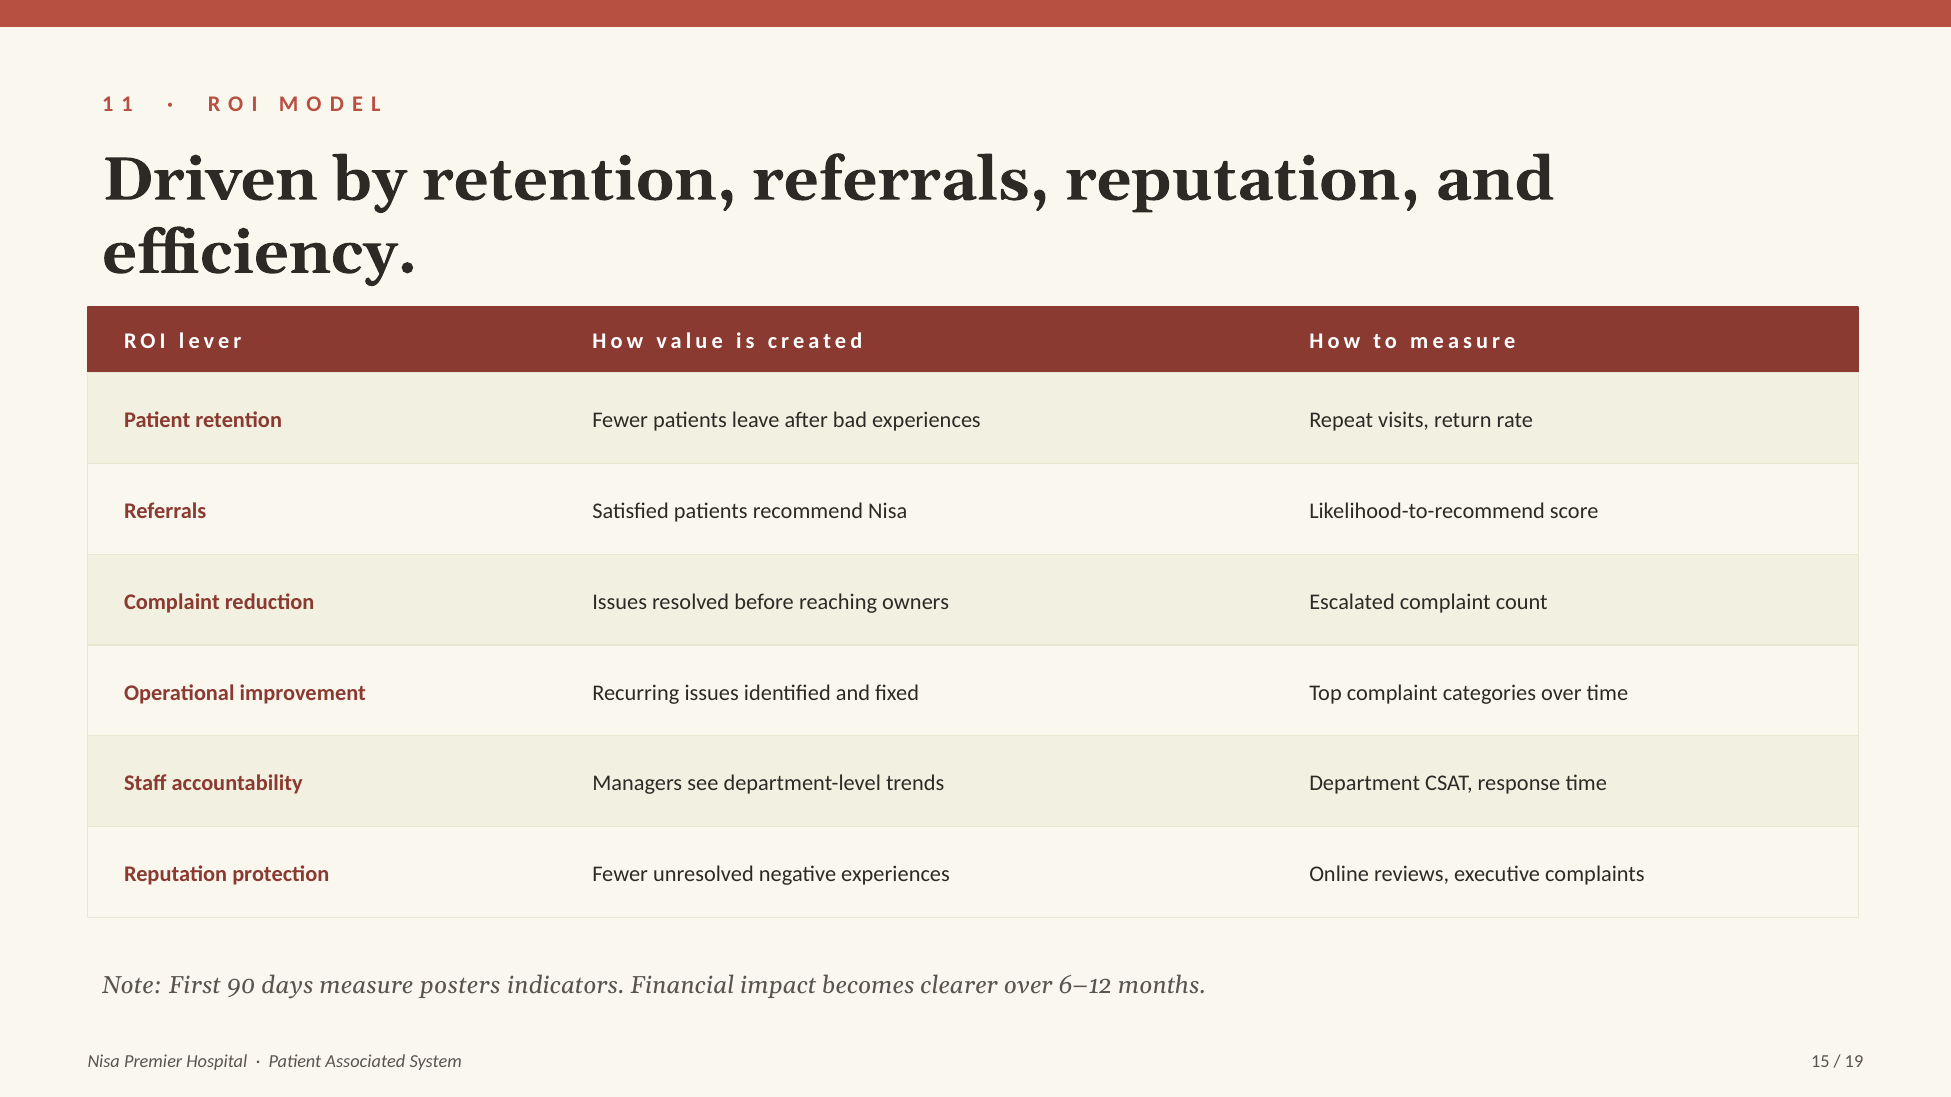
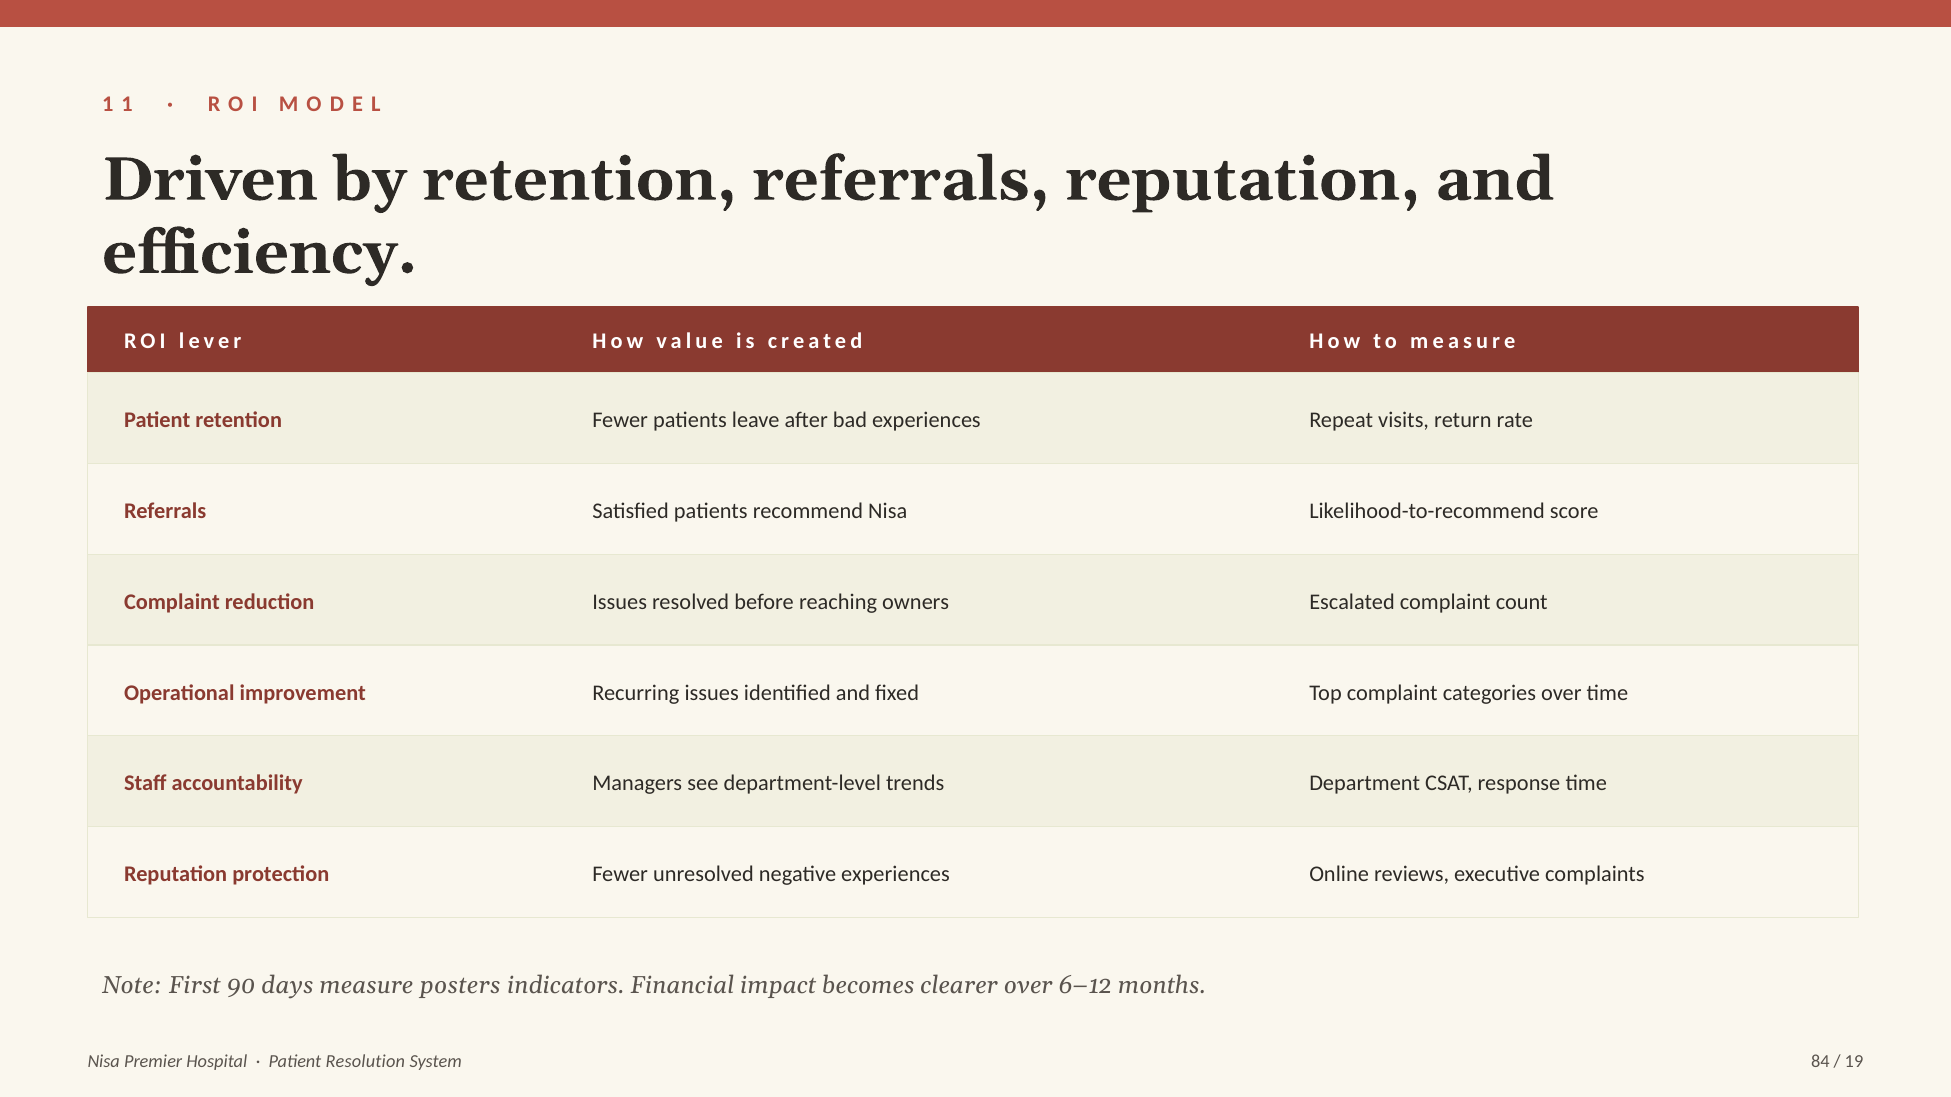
Associated: Associated -> Resolution (365, 1062)
15: 15 -> 84 (1820, 1062)
